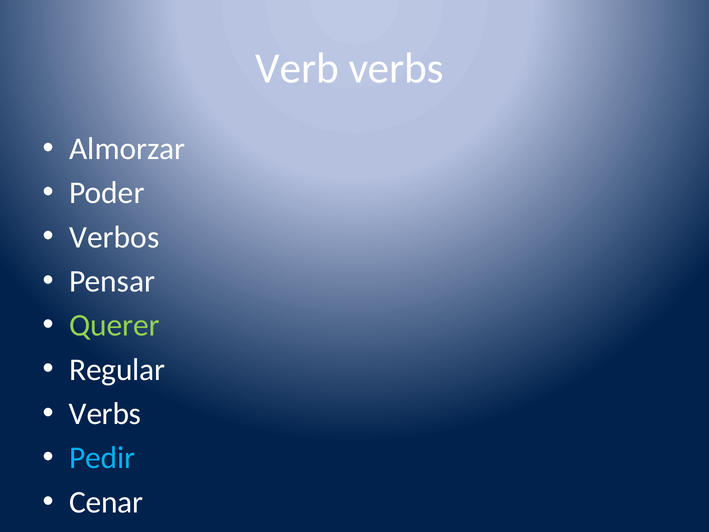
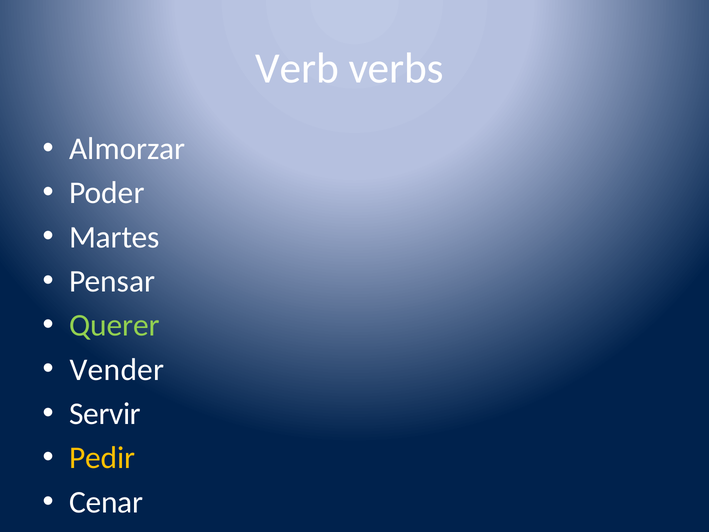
Verbos: Verbos -> Martes (114, 237)
Regular: Regular -> Vender (117, 370)
Verbs: Verbs -> Servir (105, 414)
Pedir colour: light blue -> yellow (102, 458)
